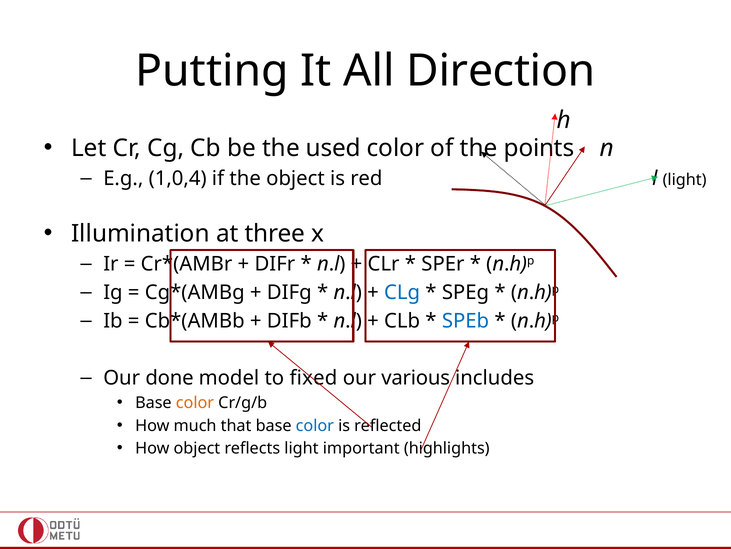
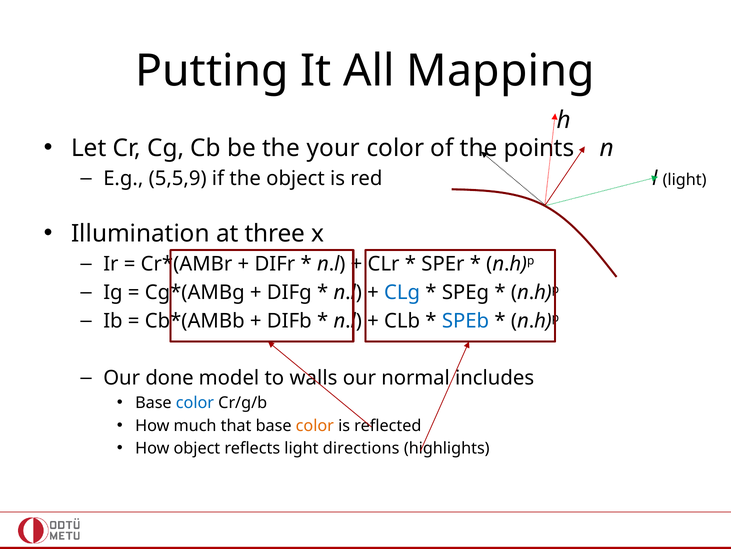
Direction: Direction -> Mapping (501, 71)
used: used -> your (333, 148)
1,0,4: 1,0,4 -> 5,5,9 (178, 178)
fixed: fixed -> walls (313, 378)
various: various -> normal (416, 378)
color colour: orange -> blue (195, 402)
color colour: blue -> orange (315, 425)
important: important -> directions (361, 448)
